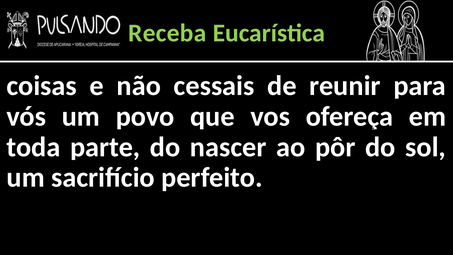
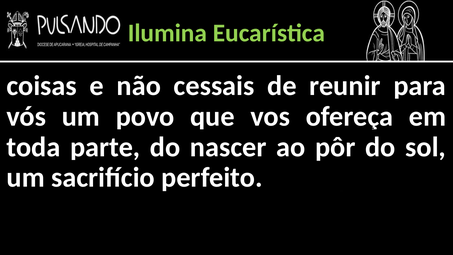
Receba: Receba -> Ilumina (167, 33)
